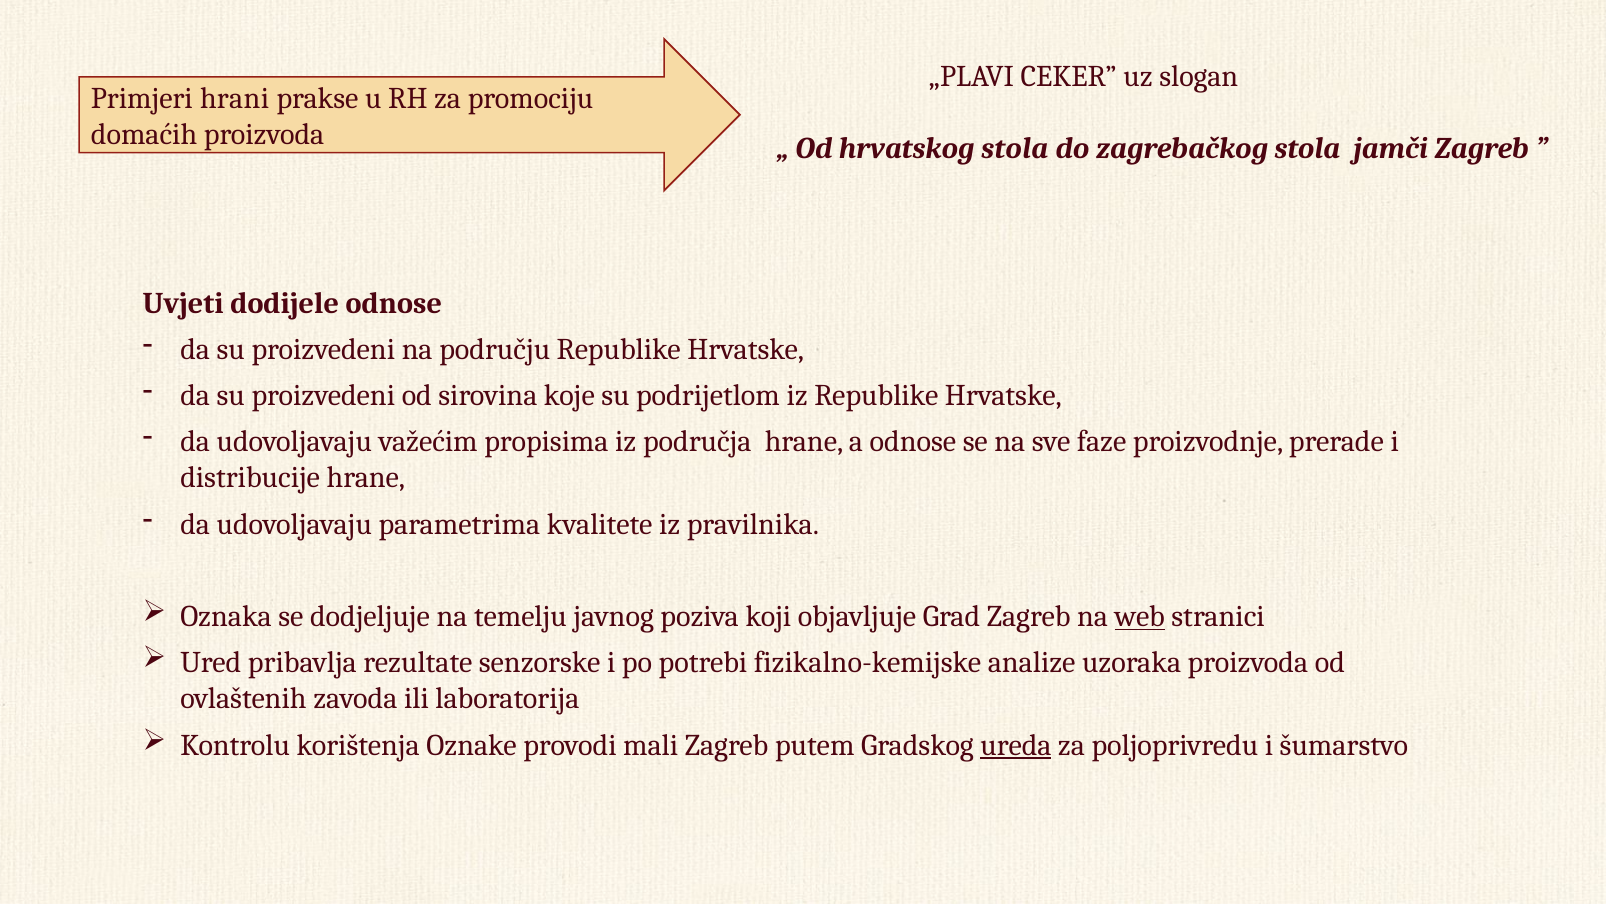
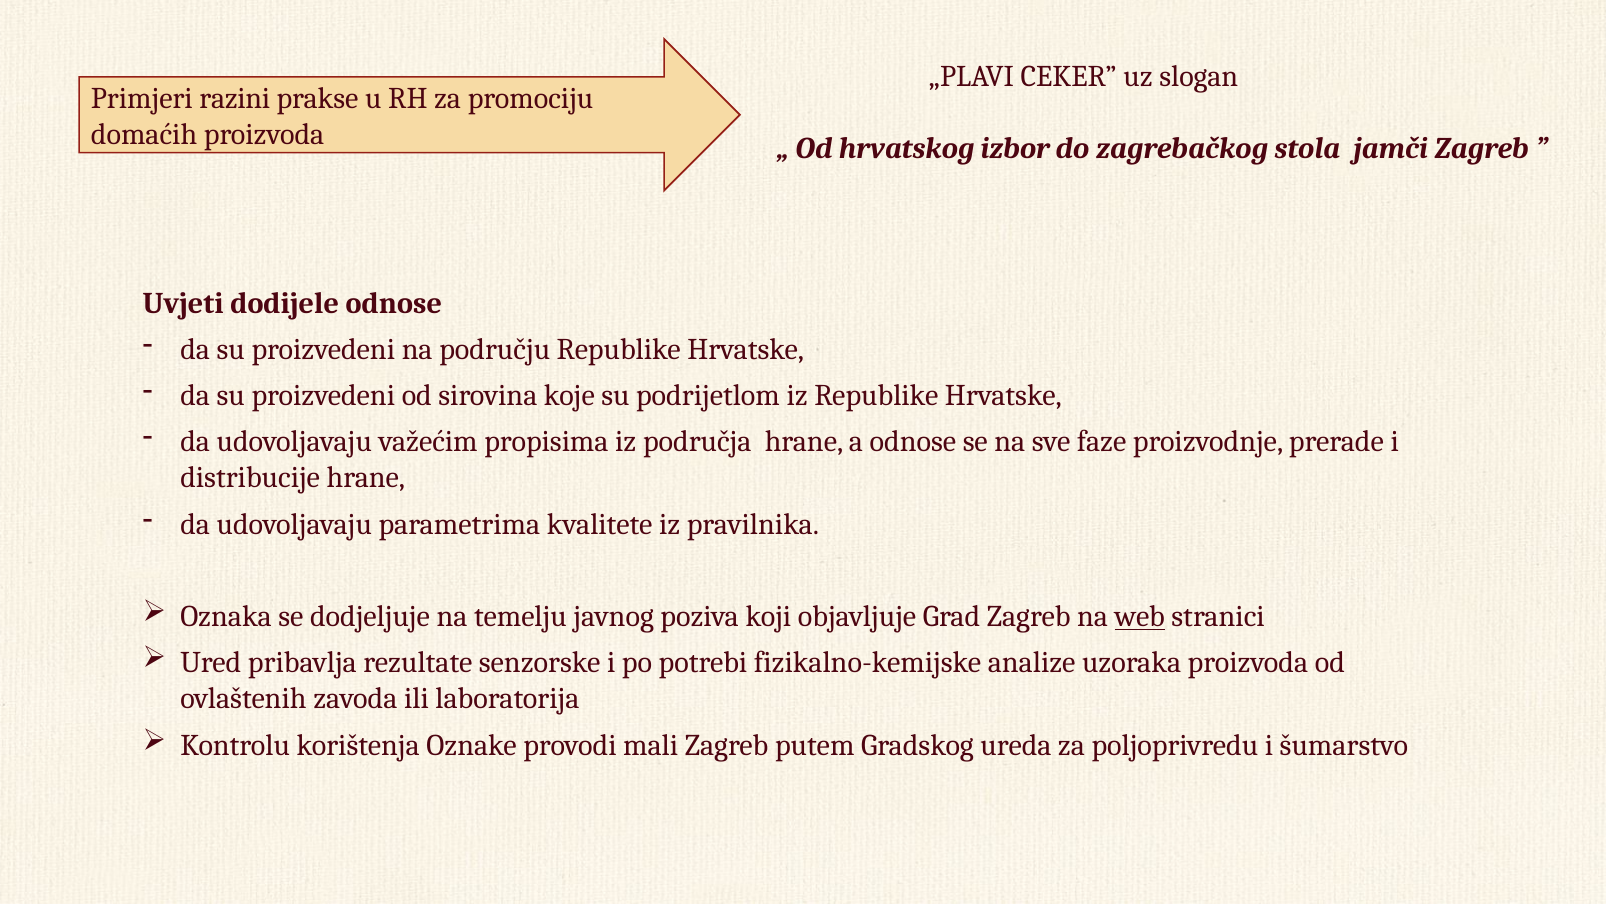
hrani: hrani -> razini (235, 99)
hrvatskog stola: stola -> izbor (1015, 149)
ureda underline: present -> none (1016, 745)
